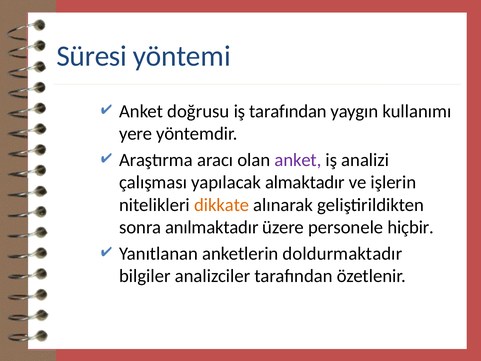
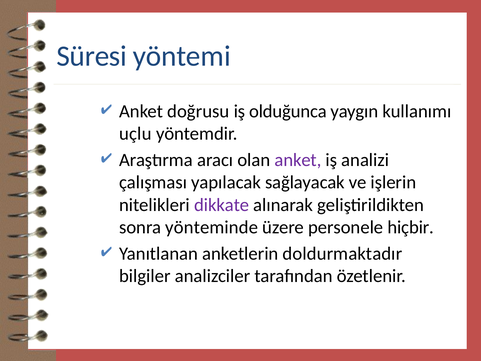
iş tarafından: tarafından -> olduğunca (288, 111)
yere: yere -> uçlu (135, 134)
almaktadır: almaktadır -> sağlayacak (305, 182)
dikkate colour: orange -> purple (222, 205)
anılmaktadır: anılmaktadır -> yönteminde (212, 227)
